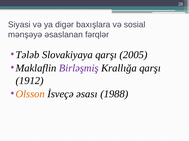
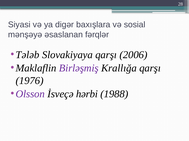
2005: 2005 -> 2006 (133, 55)
1912: 1912 -> 1976 (30, 81)
Olsson colour: orange -> purple (30, 94)
əsası: əsası -> hərbi (87, 94)
